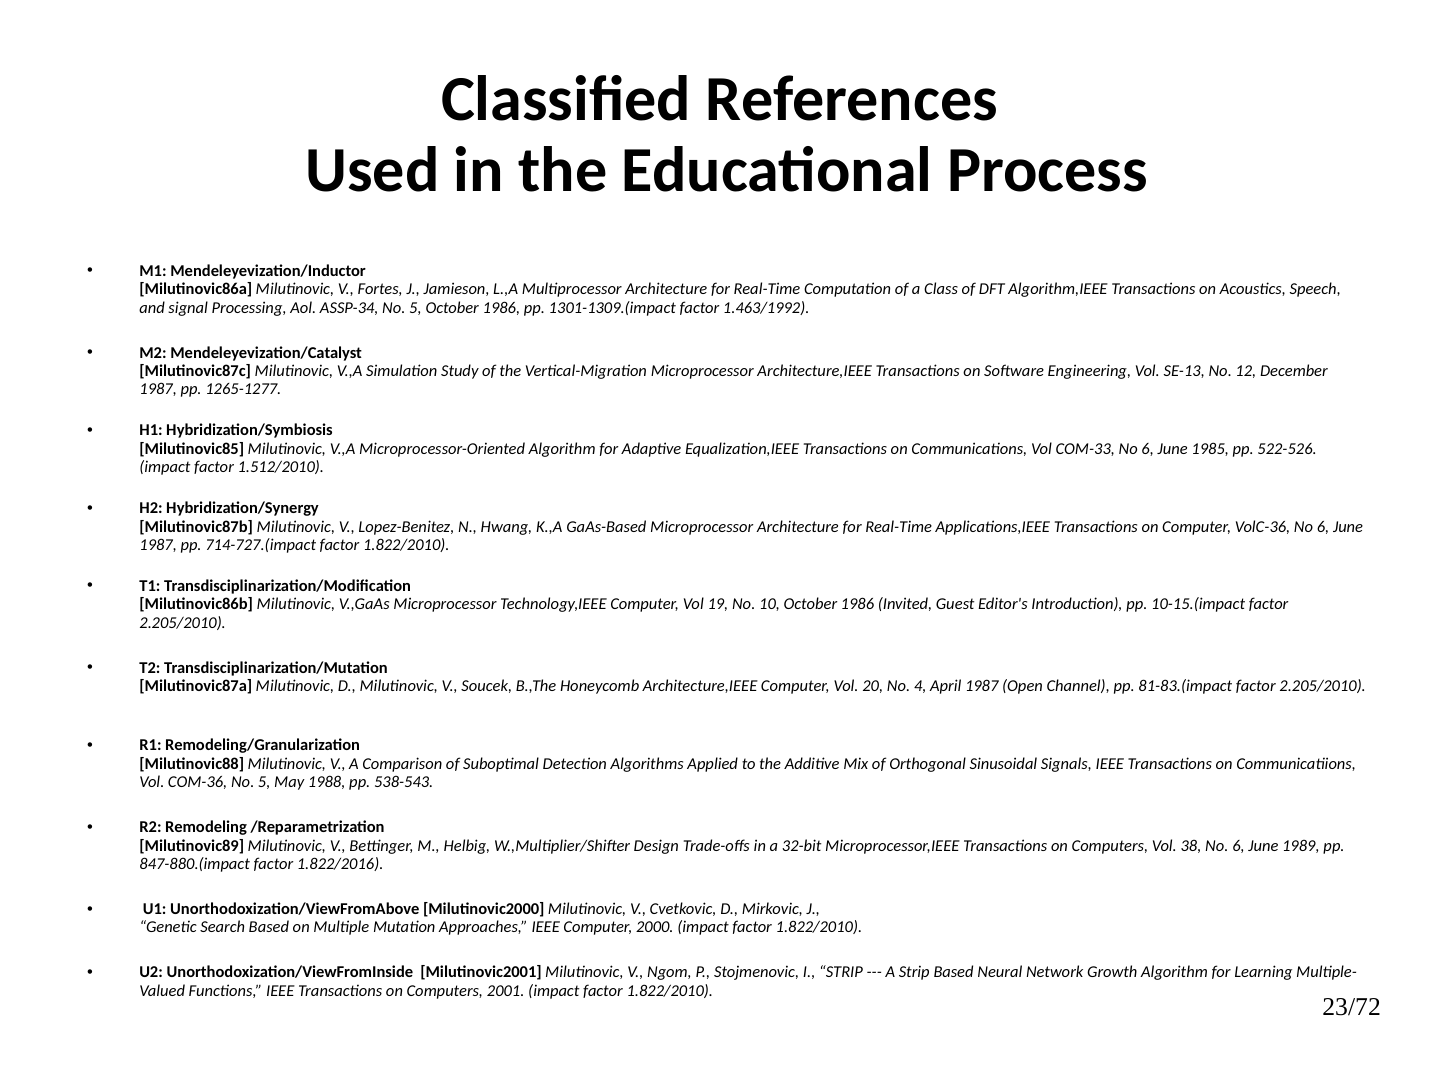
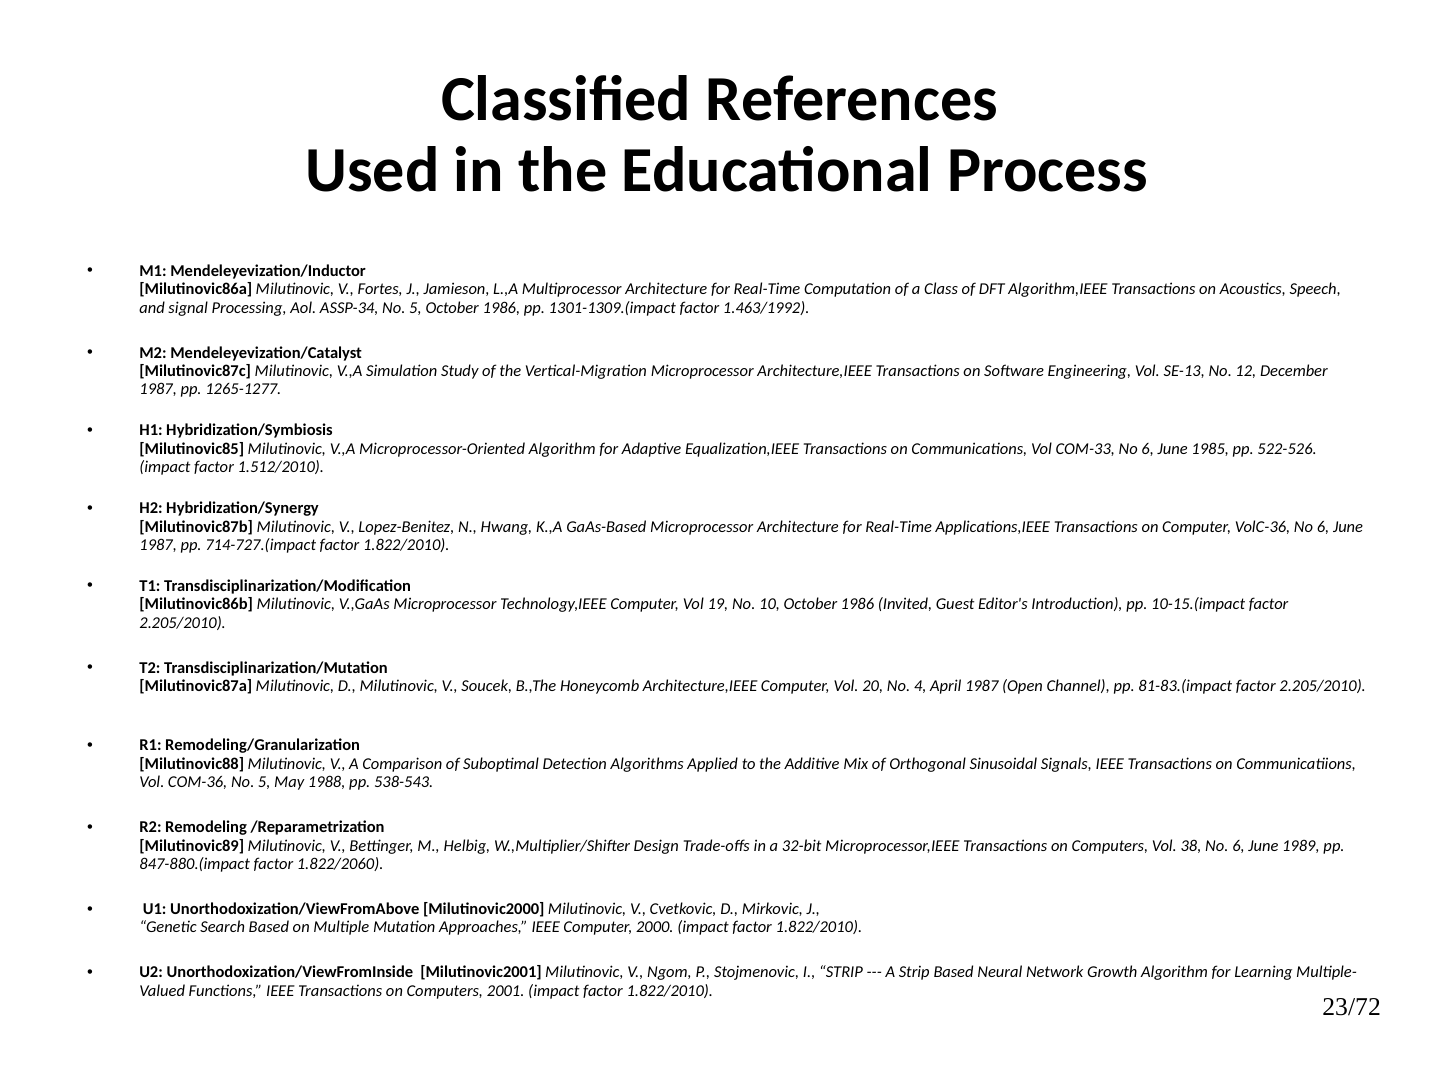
1.822/2016: 1.822/2016 -> 1.822/2060 (340, 864)
